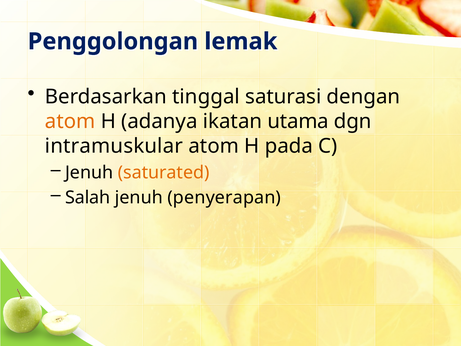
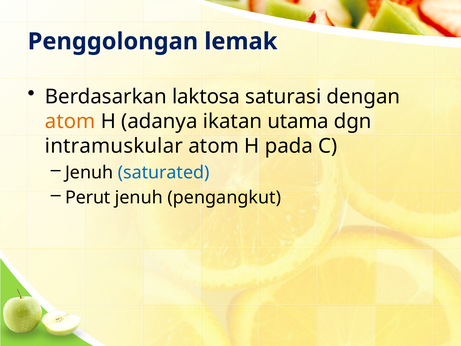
tinggal: tinggal -> laktosa (206, 97)
saturated colour: orange -> blue (164, 172)
Salah: Salah -> Perut (88, 197)
penyerapan: penyerapan -> pengangkut (224, 197)
